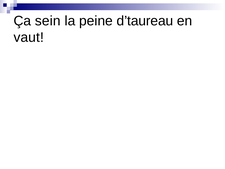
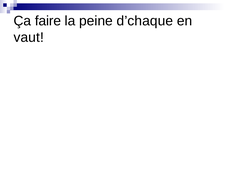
sein: sein -> faire (48, 21)
d’taureau: d’taureau -> d’chaque (145, 21)
